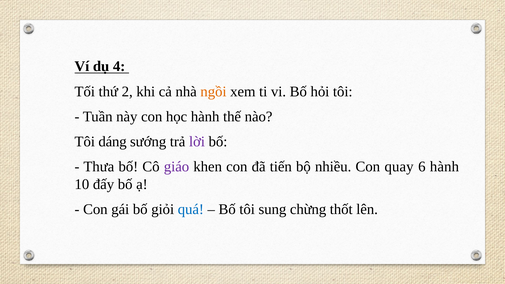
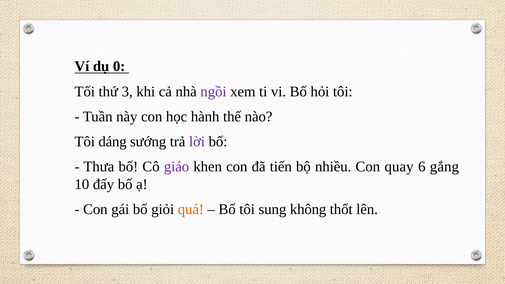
4: 4 -> 0 (119, 66)
2: 2 -> 3 (127, 91)
ngồi colour: orange -> purple (213, 91)
6 hành: hành -> gắng (444, 167)
quá colour: blue -> orange (191, 209)
chừng: chừng -> không (308, 209)
